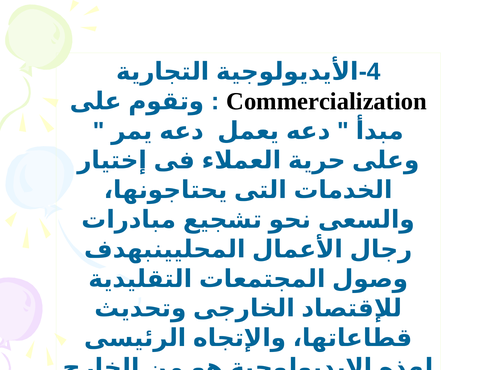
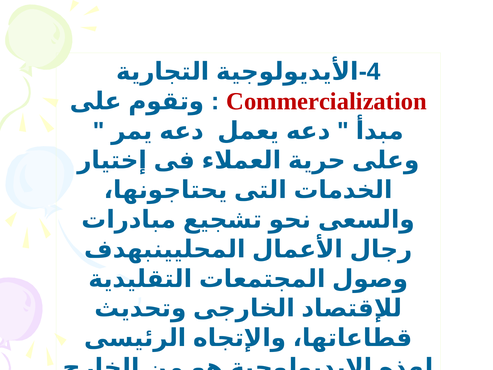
Commercialization colour: black -> red (327, 101)
